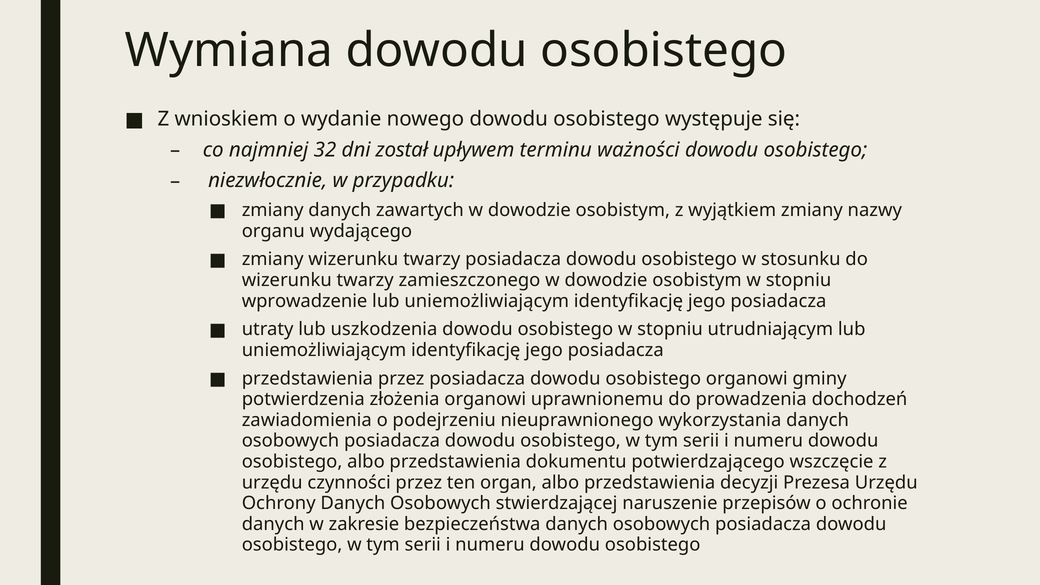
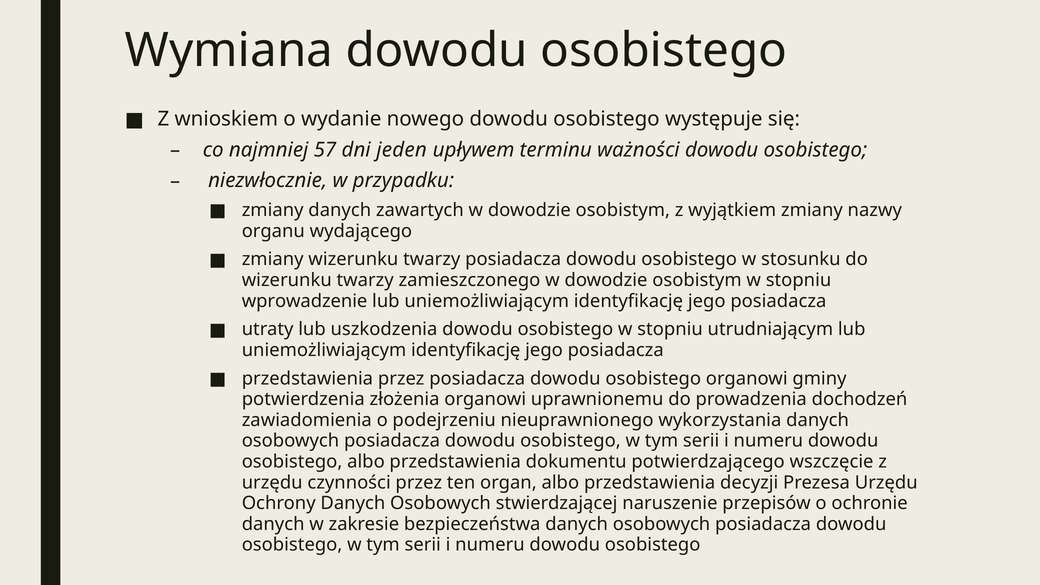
32: 32 -> 57 (325, 150)
został: został -> jeden (402, 150)
